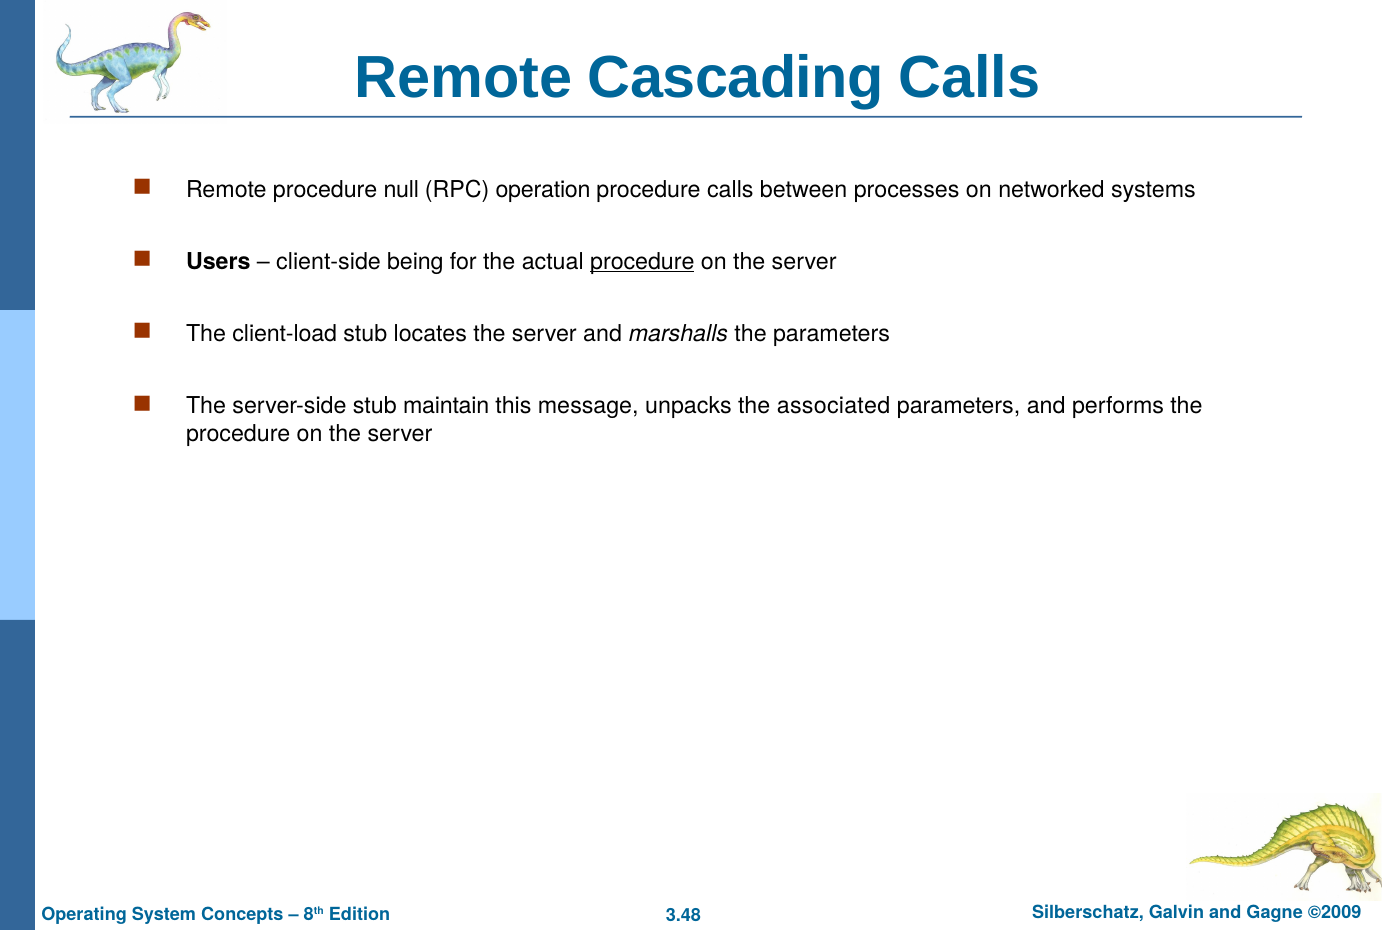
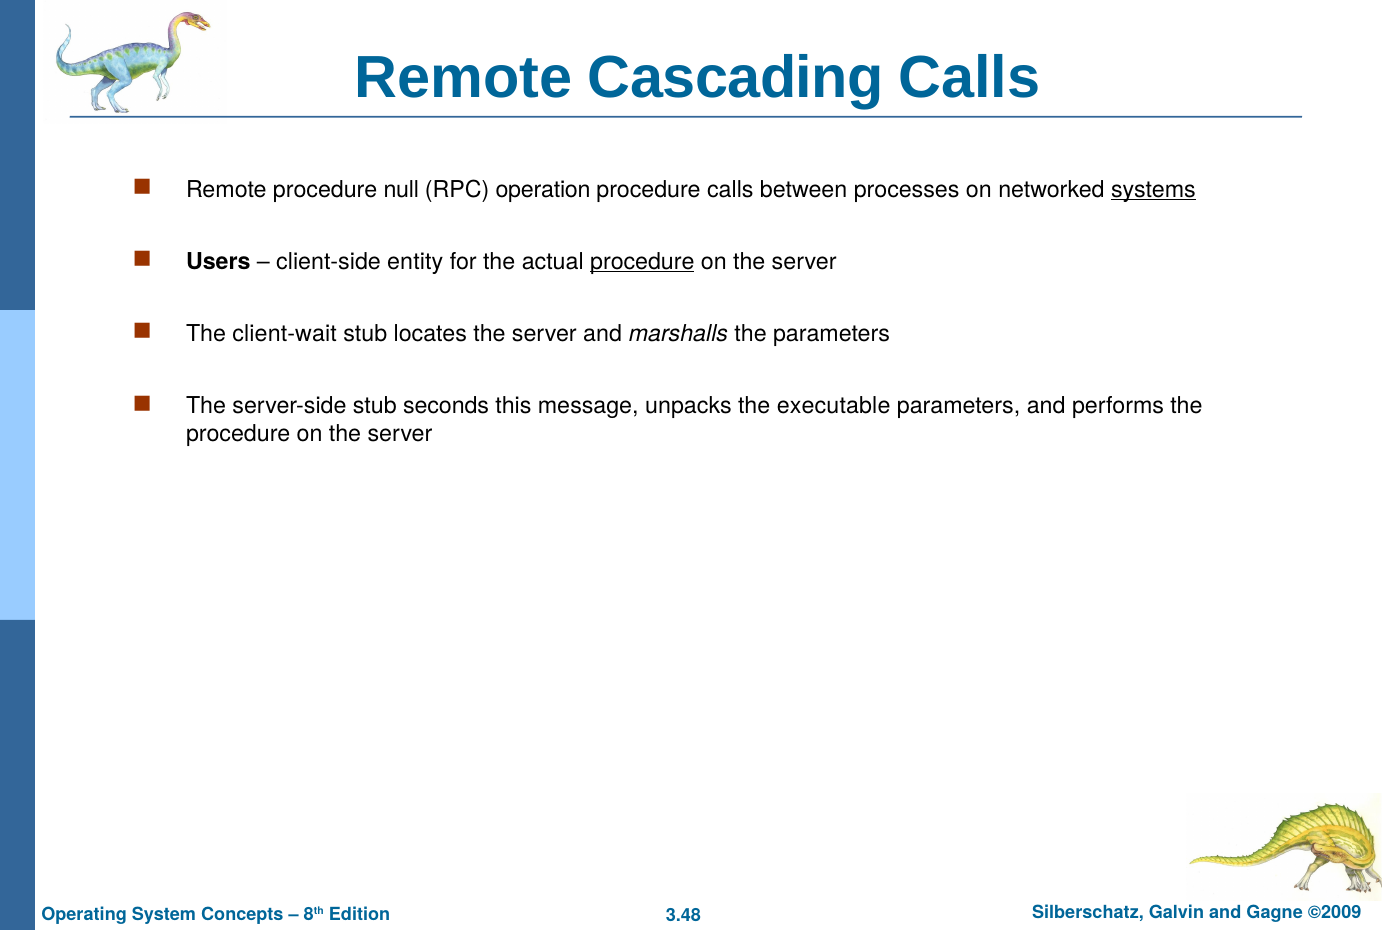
systems underline: none -> present (1153, 189)
being: being -> entity (415, 262)
client-load: client-load -> client-wait (285, 334)
maintain: maintain -> seconds (446, 406)
associated: associated -> executable (834, 406)
